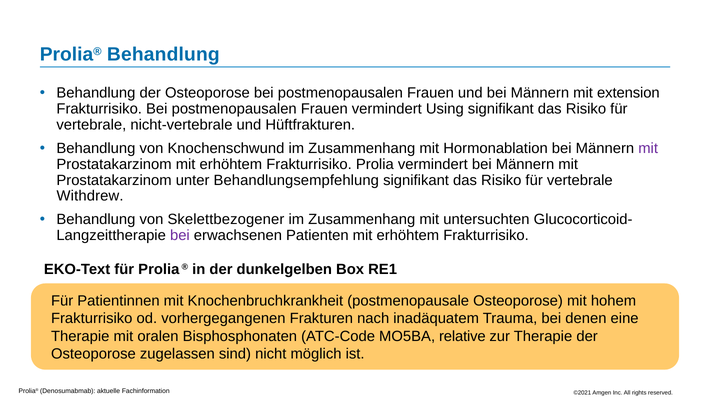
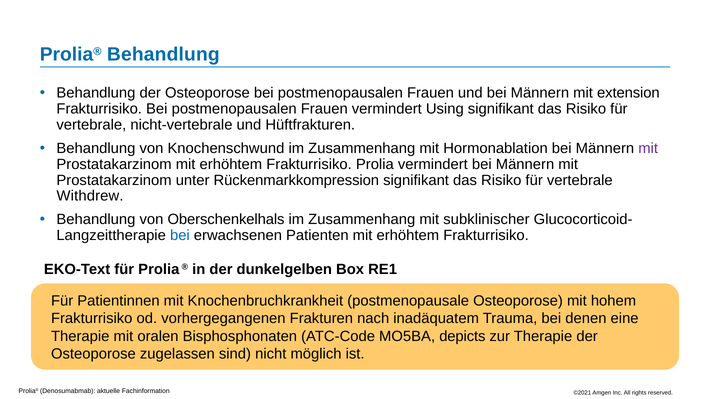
Behandlungsempfehlung: Behandlungsempfehlung -> Rückenmarkkompression (296, 180)
Skelettbezogener: Skelettbezogener -> Oberschenkelhals (226, 220)
untersuchten: untersuchten -> subklinischer (486, 220)
bei colour: purple -> blue (180, 236)
relative: relative -> depicts (462, 336)
